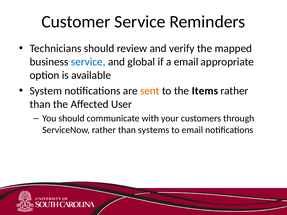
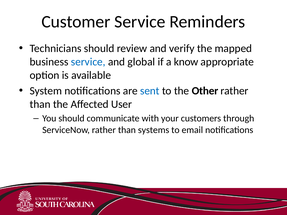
a email: email -> know (186, 62)
sent colour: orange -> blue (150, 91)
Items: Items -> Other (205, 91)
